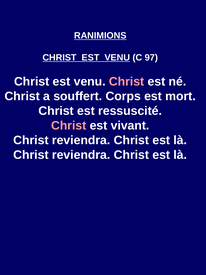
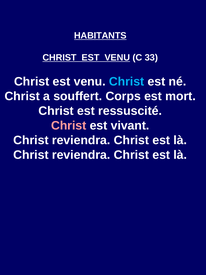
RANIMIONS: RANIMIONS -> HABITANTS (100, 36)
97: 97 -> 33 (151, 57)
Christ colour: pink -> light blue (127, 81)
